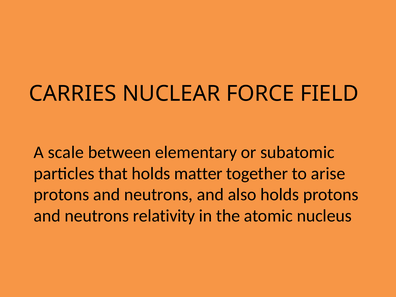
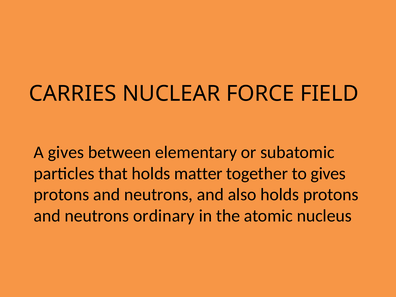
A scale: scale -> gives (66, 152)
to arise: arise -> gives (328, 173)
relativity: relativity -> ordinary (164, 216)
